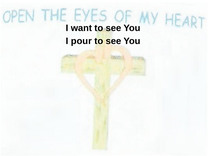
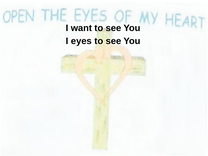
pour: pour -> eyes (81, 41)
